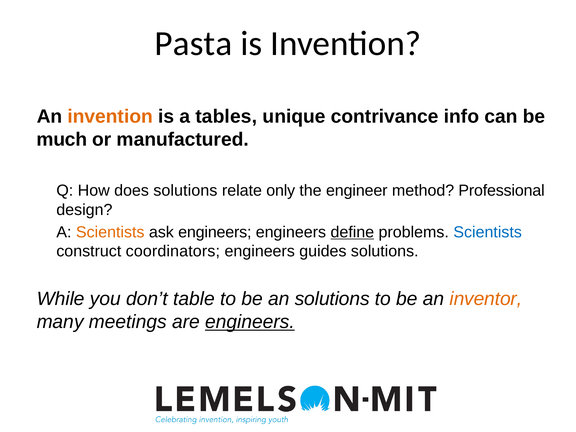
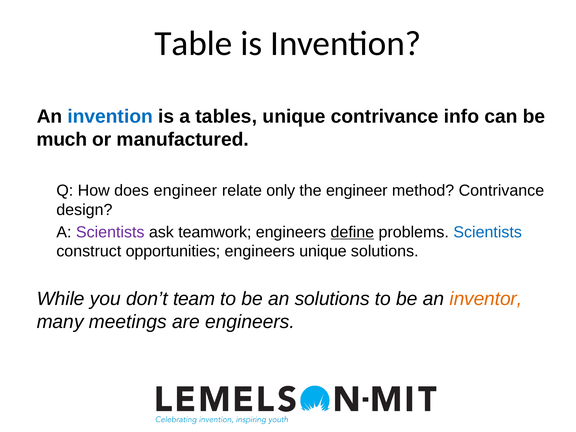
Pasta: Pasta -> Table (193, 44)
invention colour: orange -> blue (110, 117)
does solutions: solutions -> engineer (185, 191)
method Professional: Professional -> Contrivance (501, 191)
Scientists colour: orange -> purple (110, 232)
ask engineers: engineers -> teamwork (215, 232)
coordinators: coordinators -> opportunities (173, 251)
engineers guides: guides -> unique (323, 251)
table: table -> team (194, 299)
engineers underline: present -> none (250, 322)
